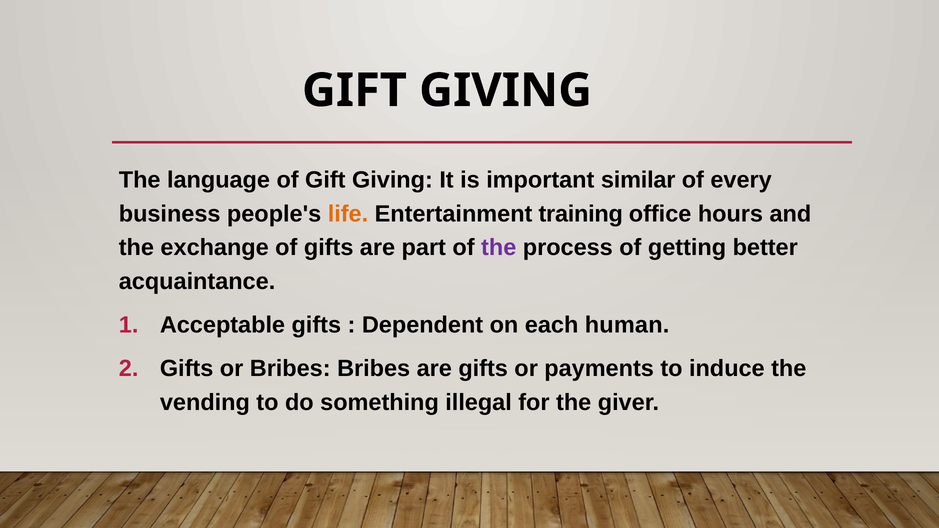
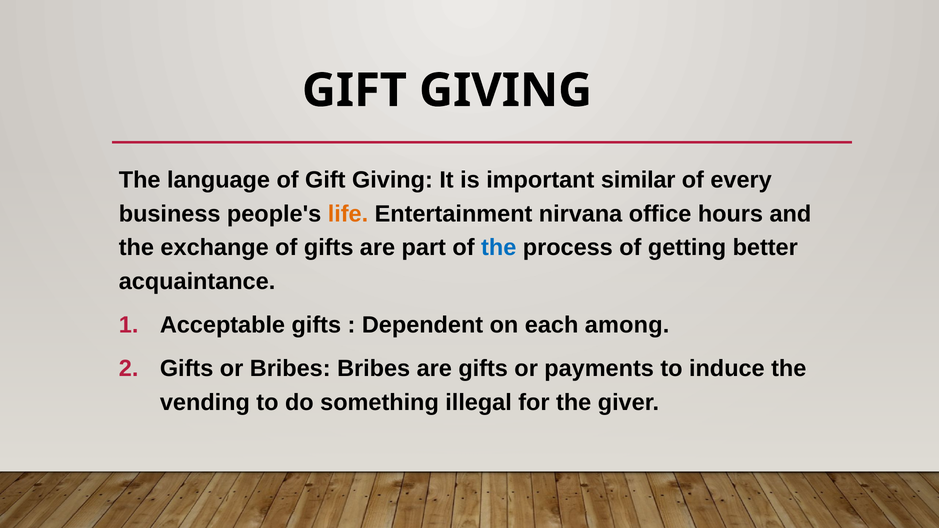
training: training -> nirvana (581, 214)
the colour: purple -> blue (499, 248)
human: human -> among (627, 325)
